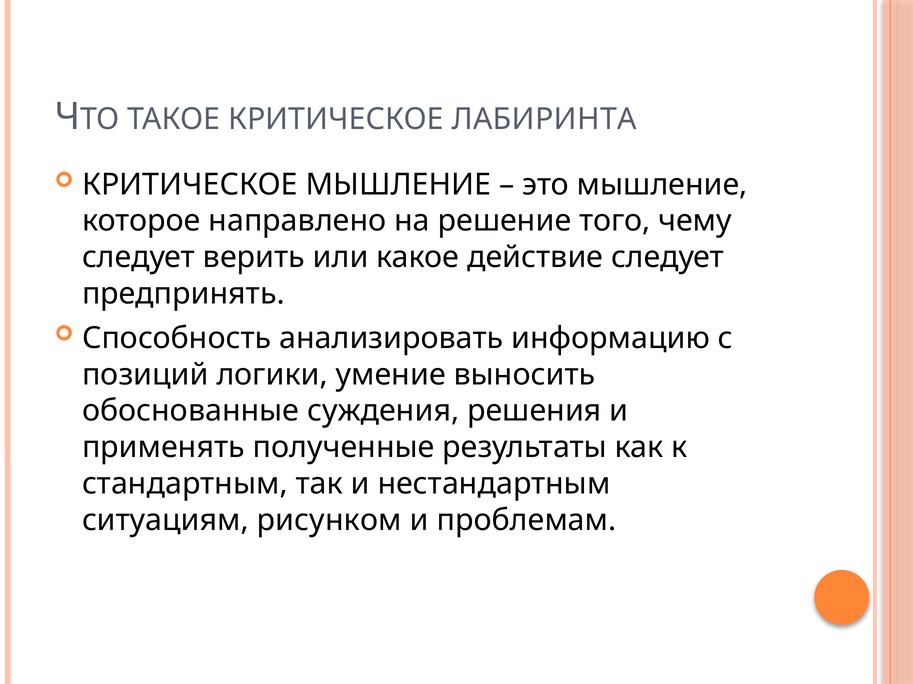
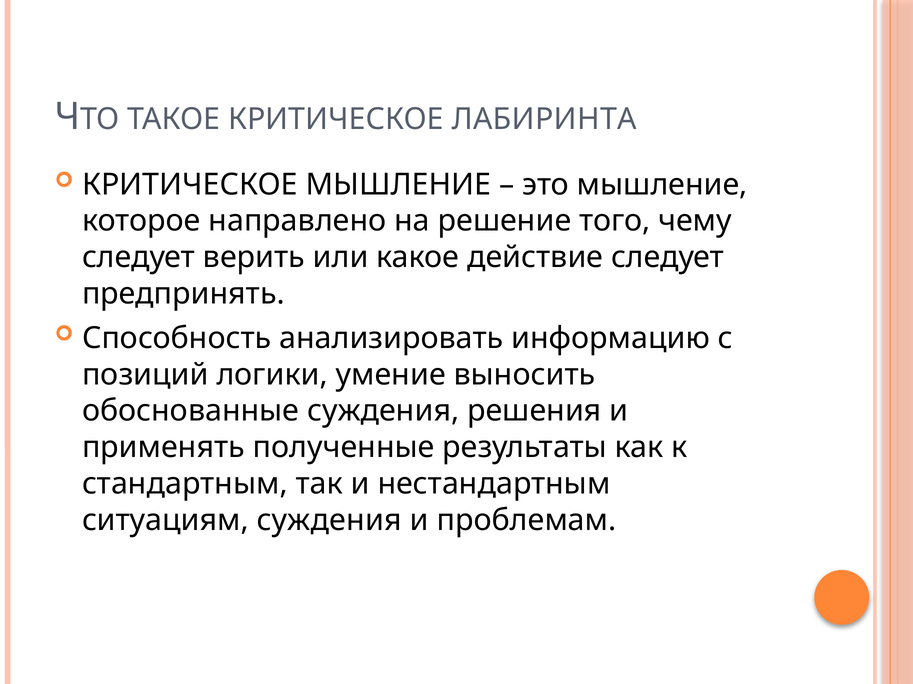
ситуациям рисунком: рисунком -> суждения (329, 521)
